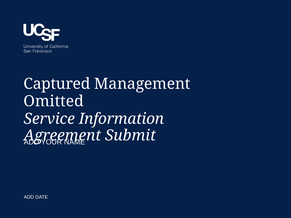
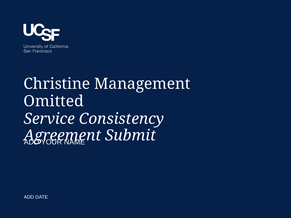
Captured: Captured -> Christine (57, 84)
Information: Information -> Consistency (121, 119)
